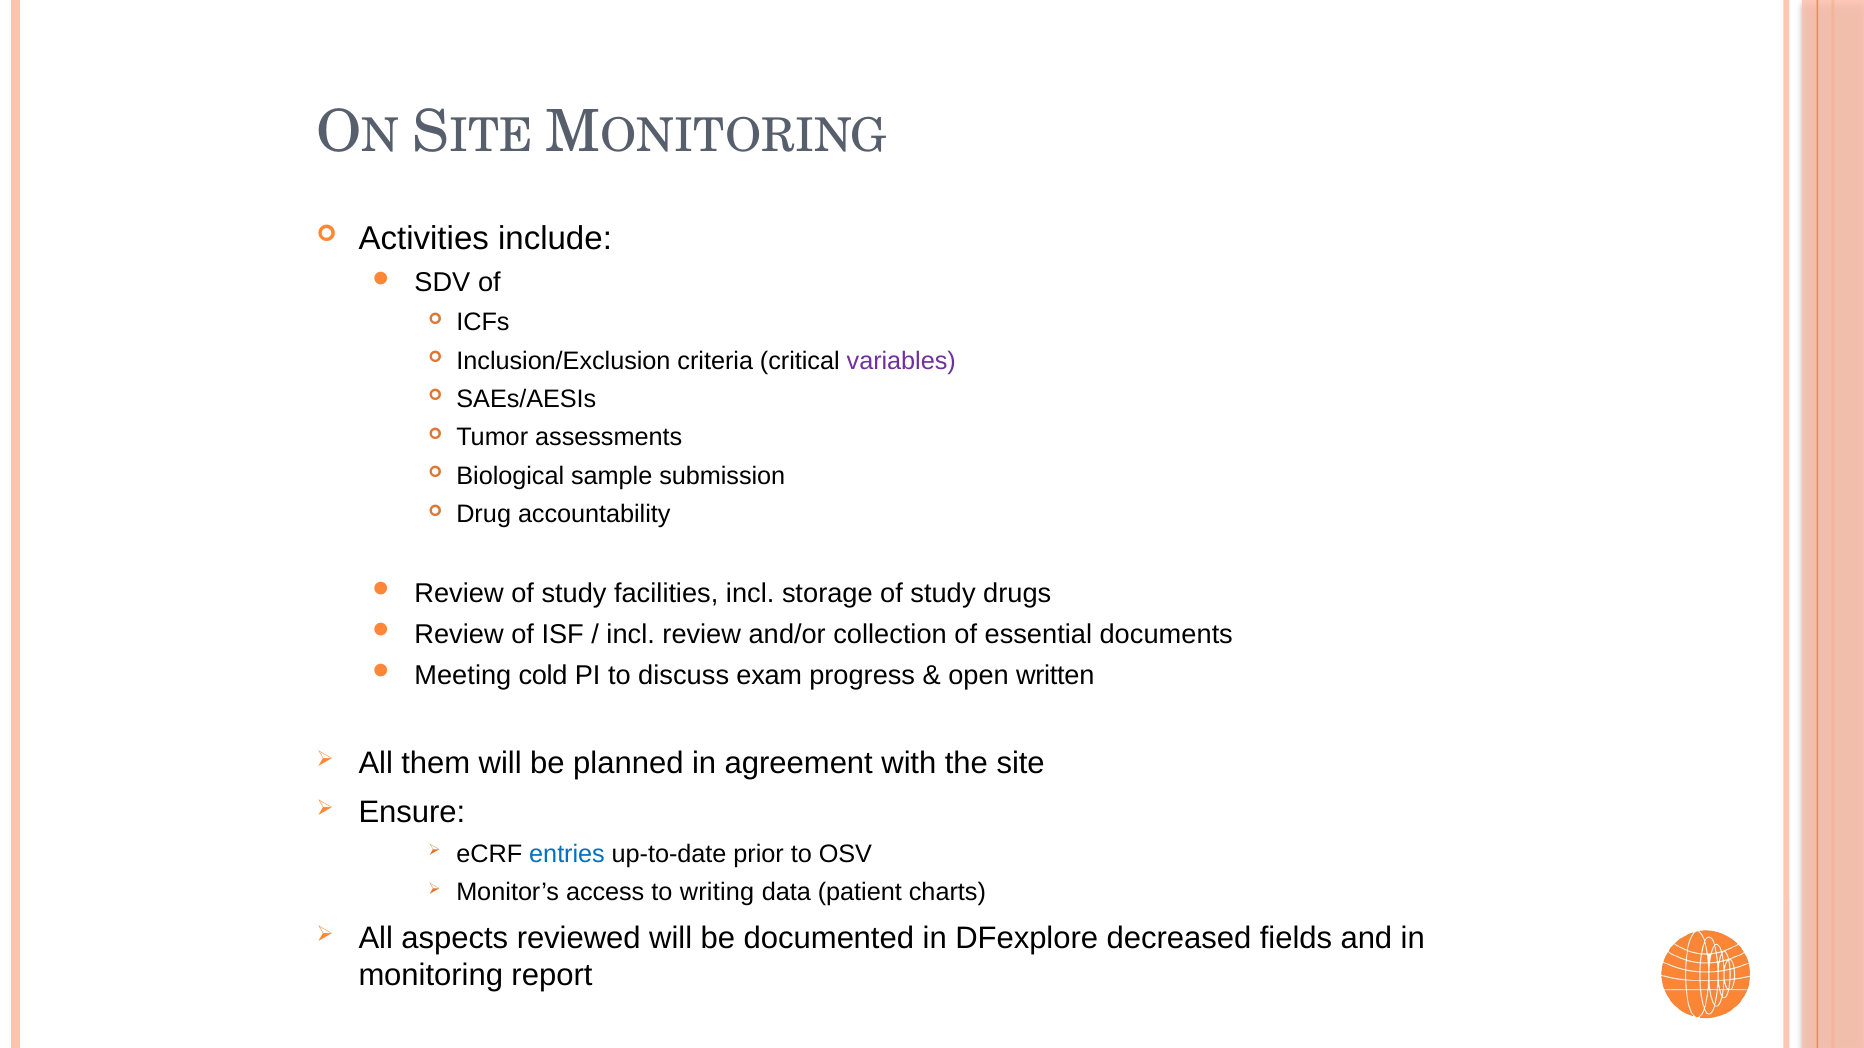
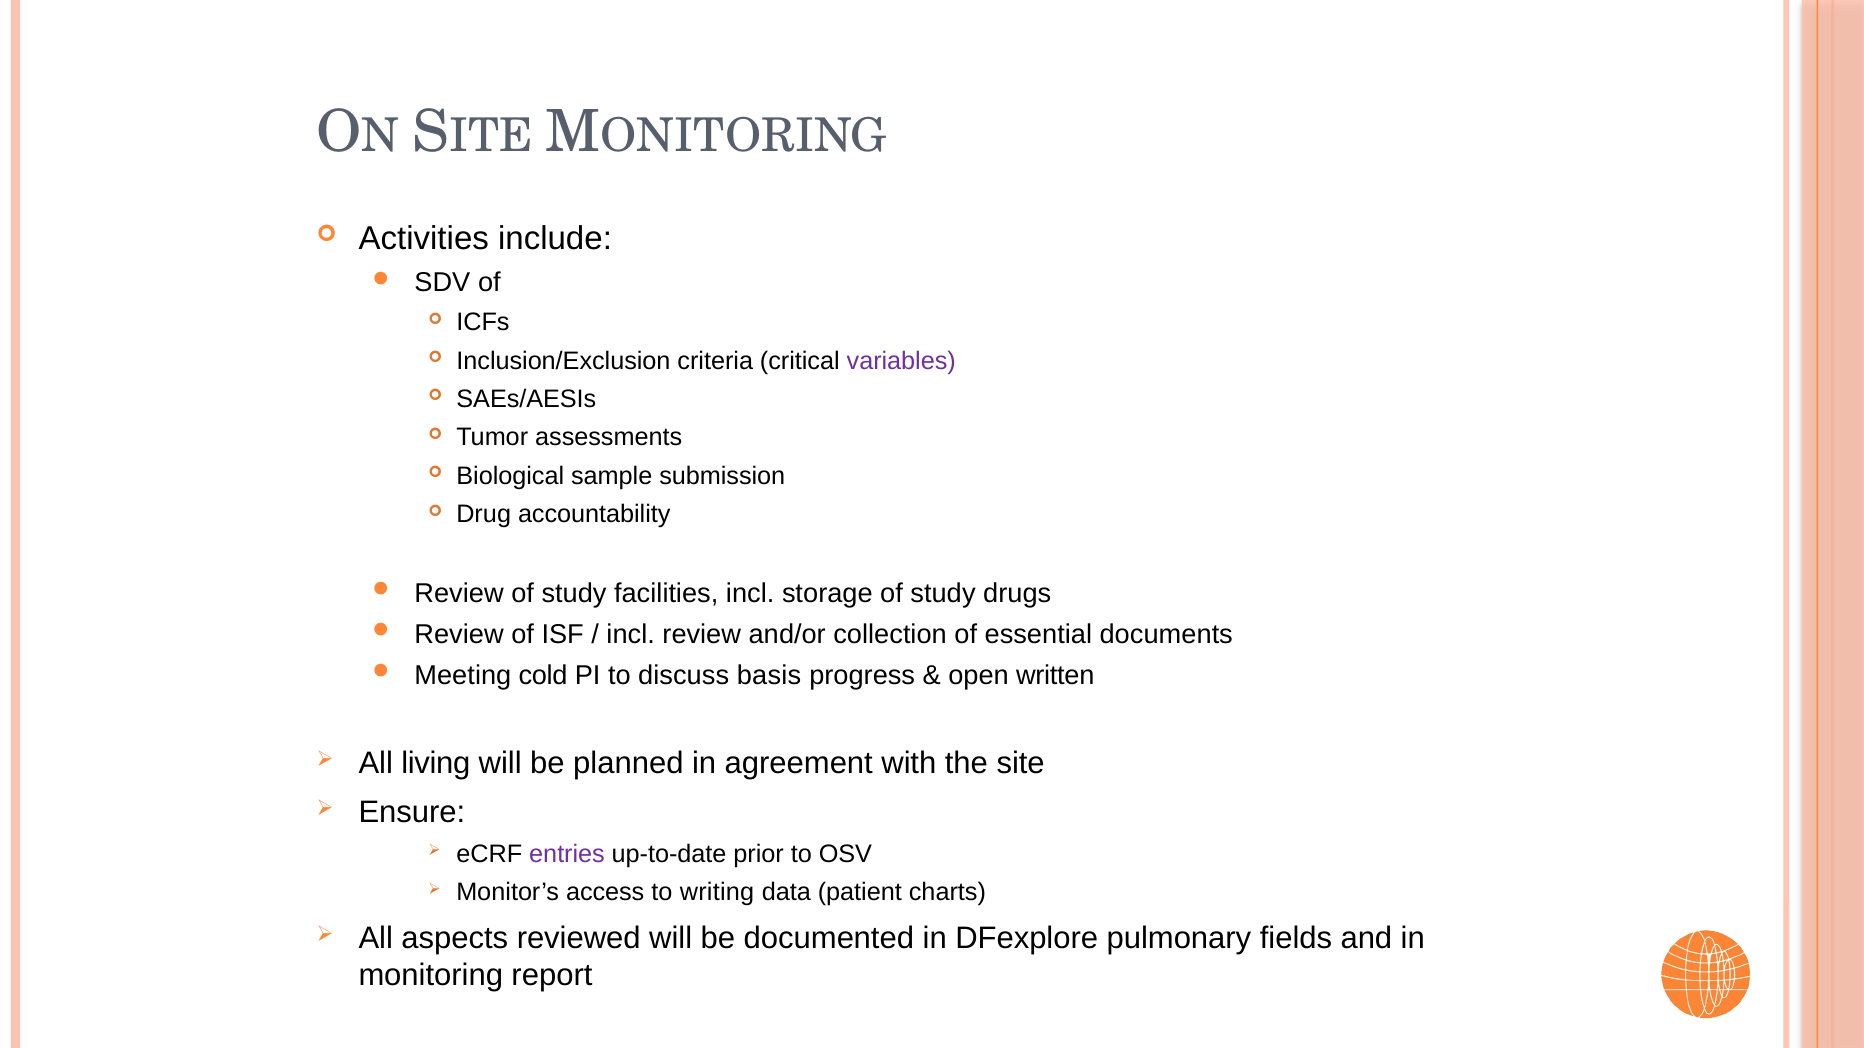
exam: exam -> basis (769, 676)
them: them -> living (436, 764)
entries colour: blue -> purple (567, 854)
decreased: decreased -> pulmonary (1179, 939)
